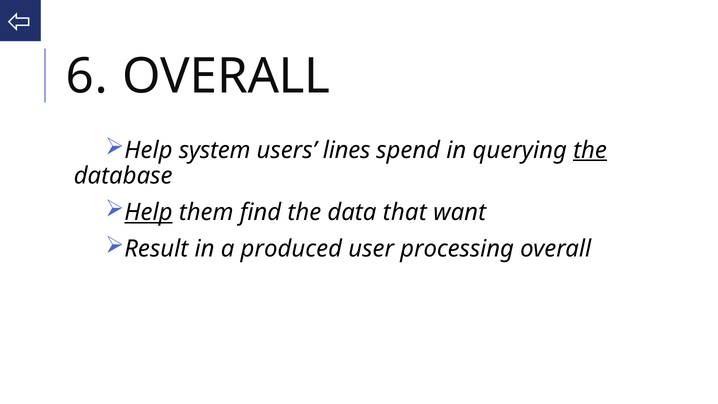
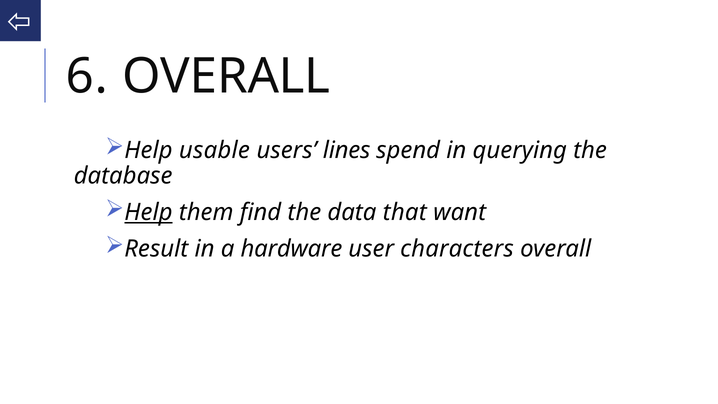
system: system -> usable (214, 150)
the underline: present -> none (590, 150)
produced: produced -> hardware (291, 249)
processing: processing -> characters (457, 249)
